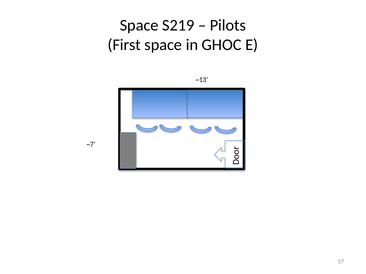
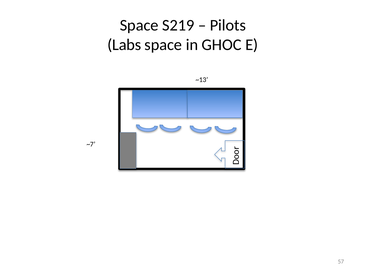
First: First -> Labs (124, 45)
